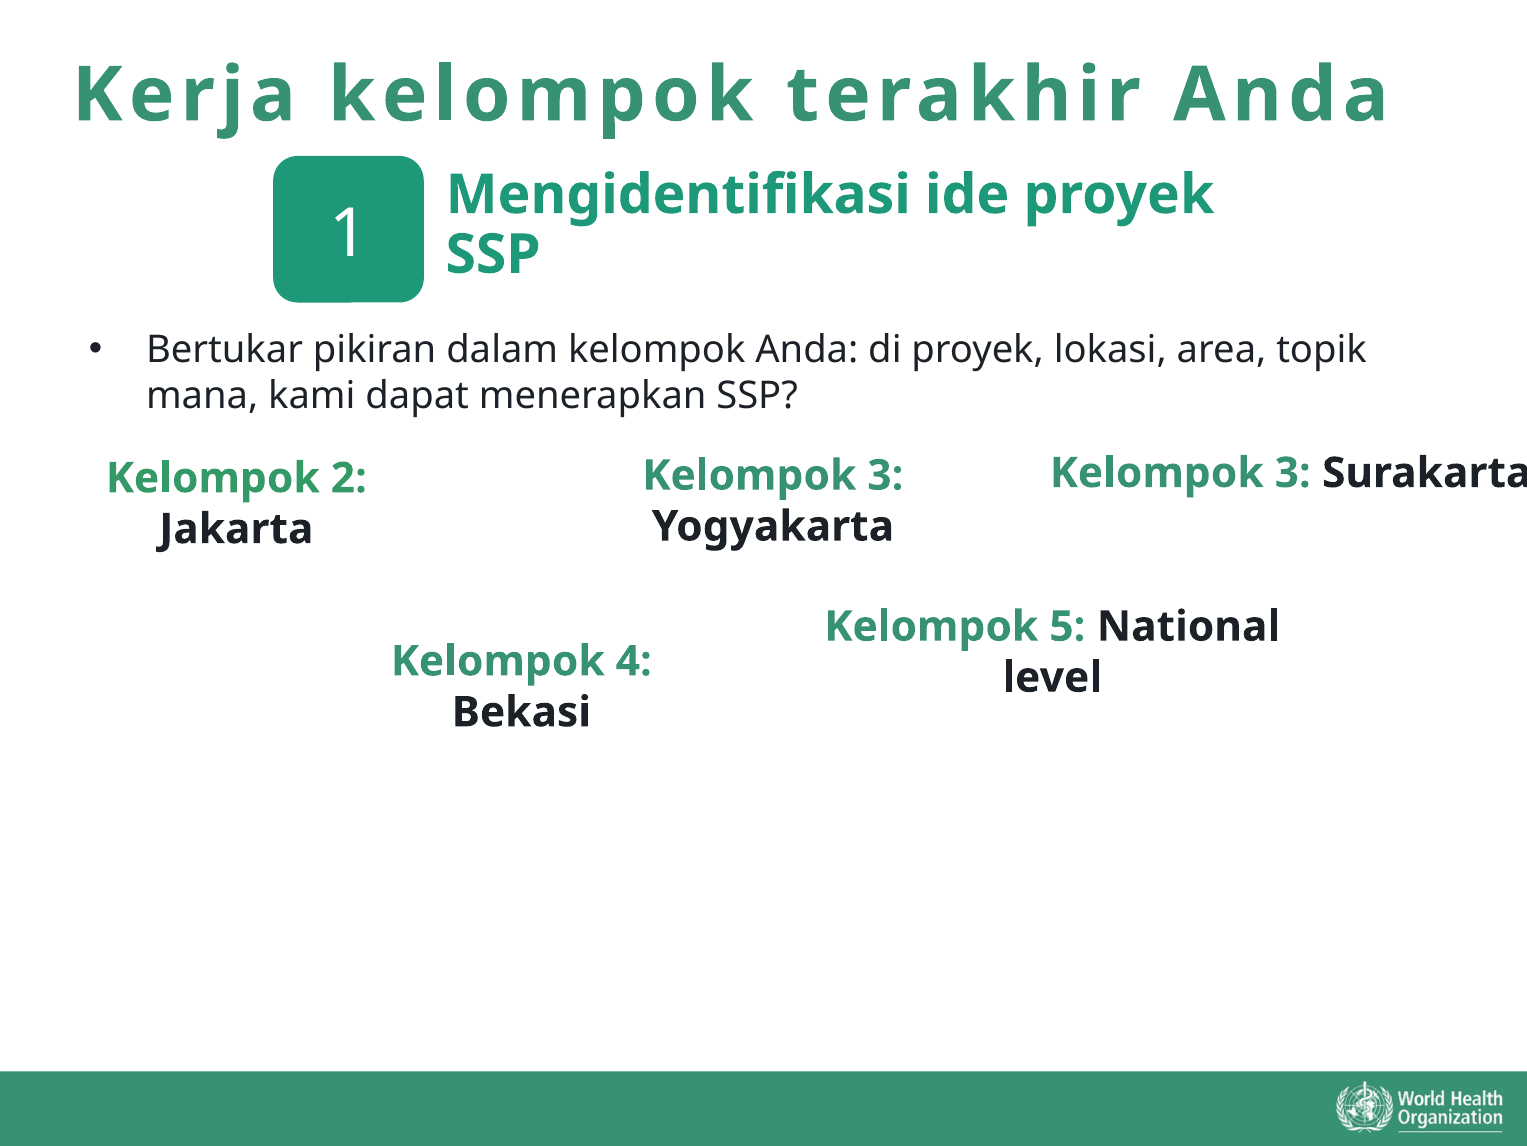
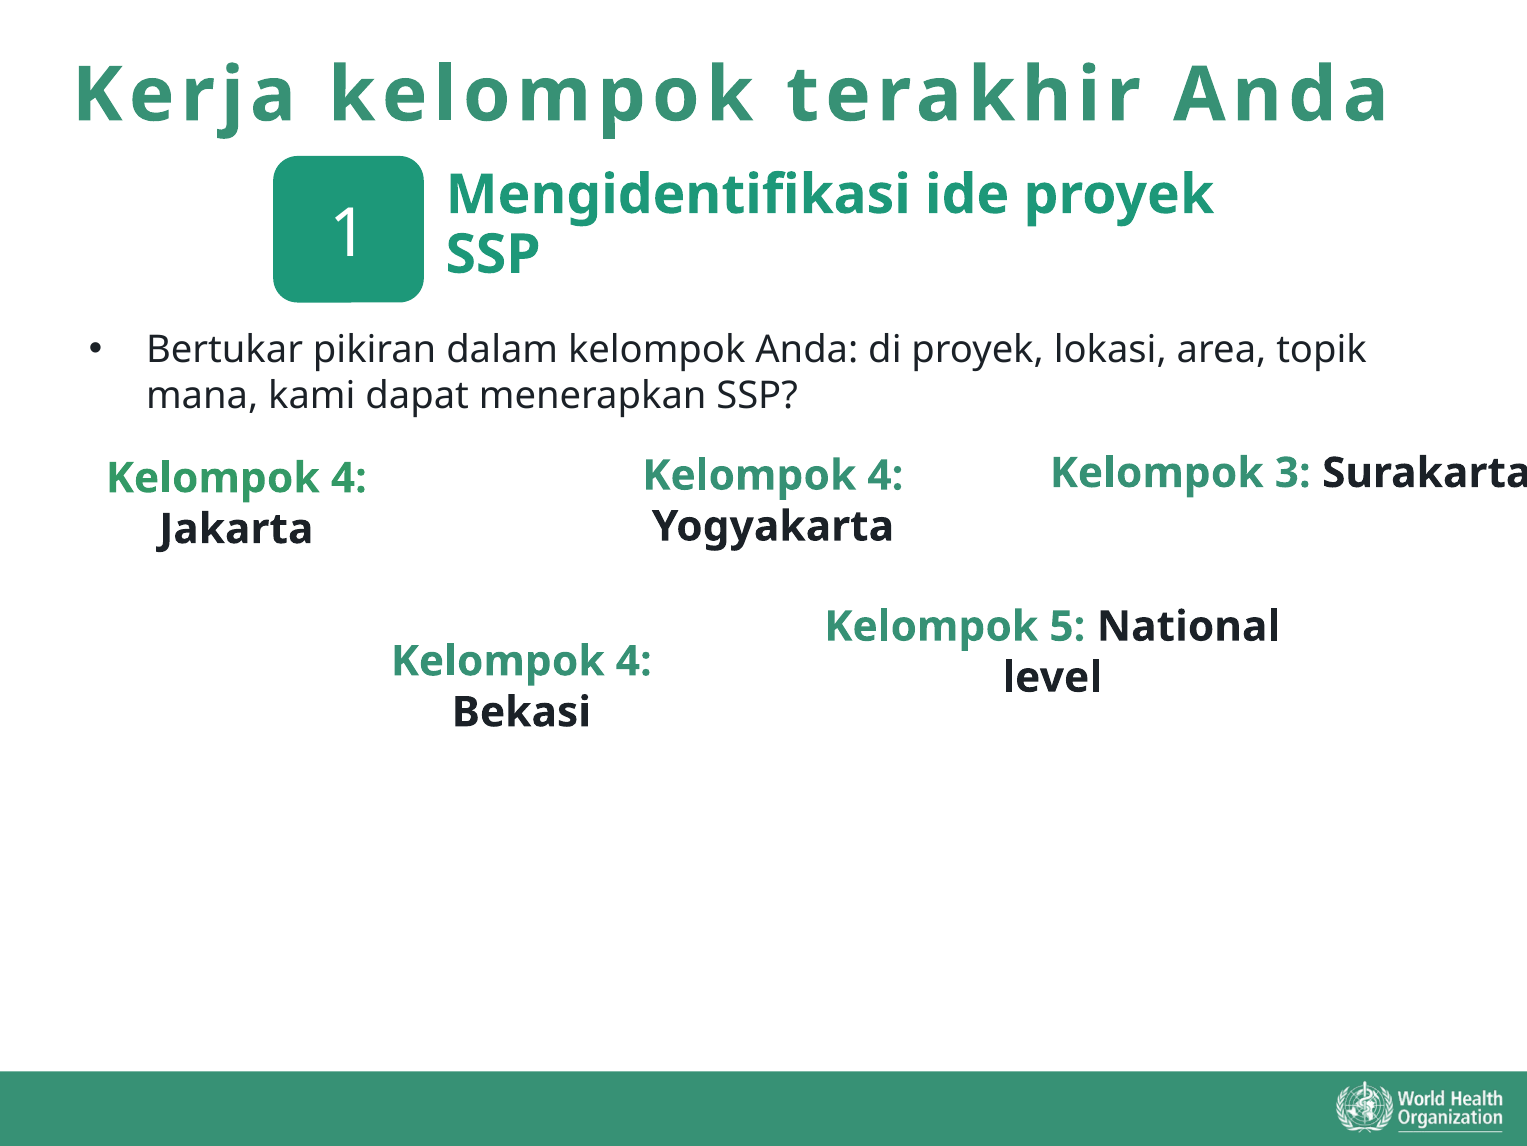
3: 3 -> 4 (885, 475)
2: 2 -> 4 (349, 478)
